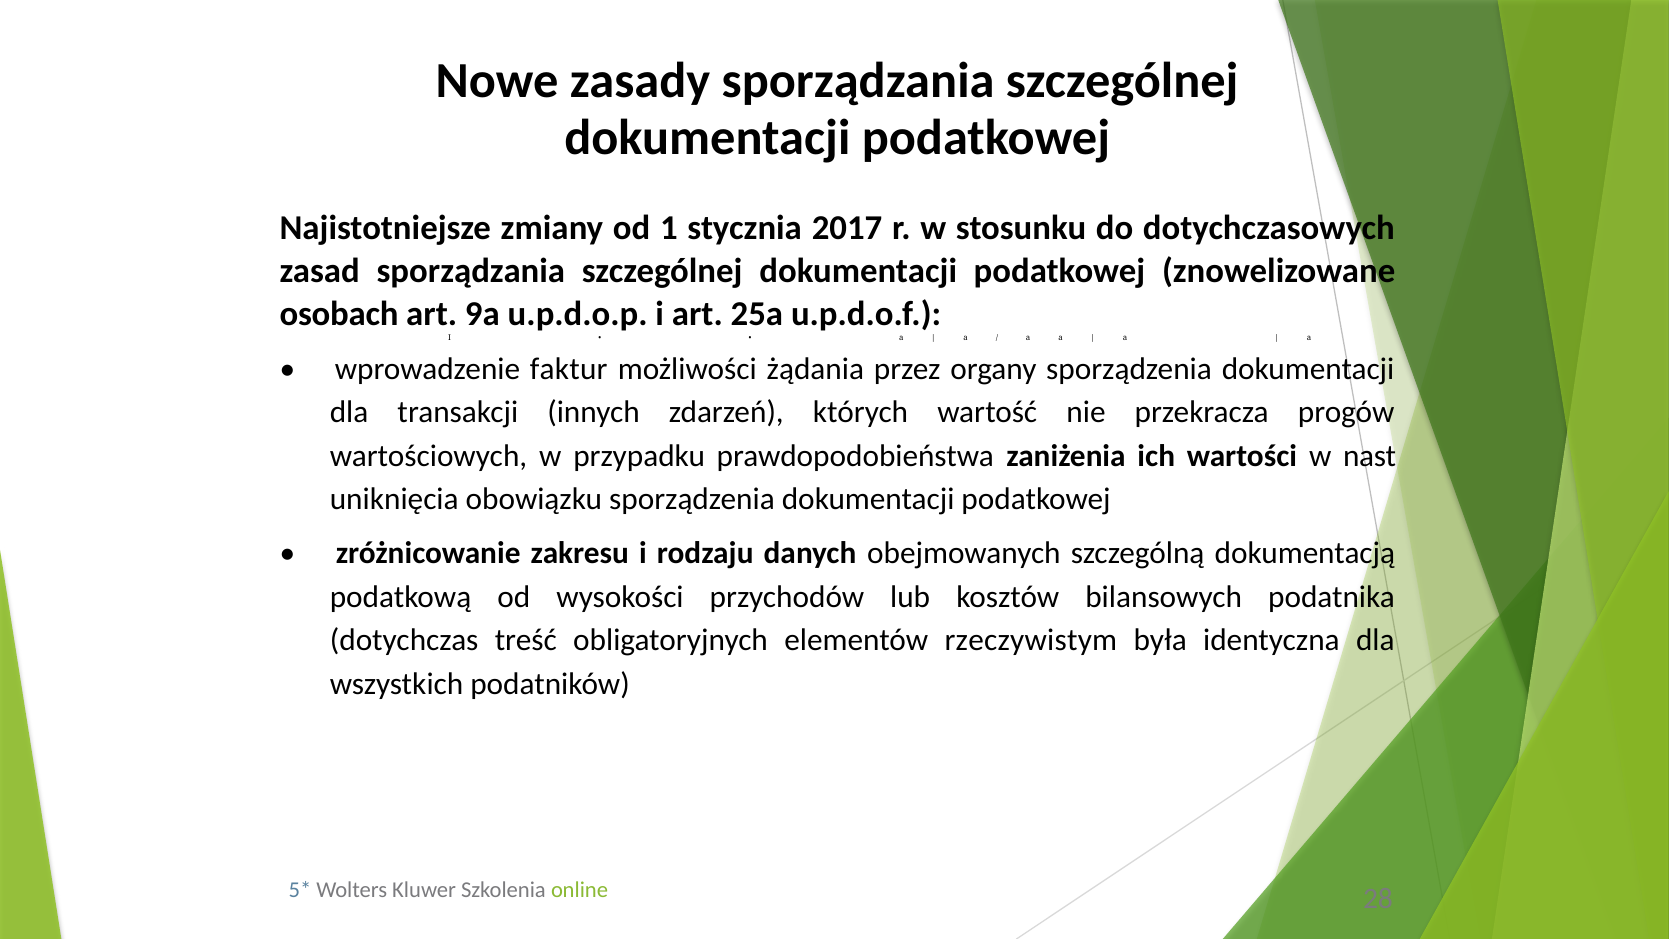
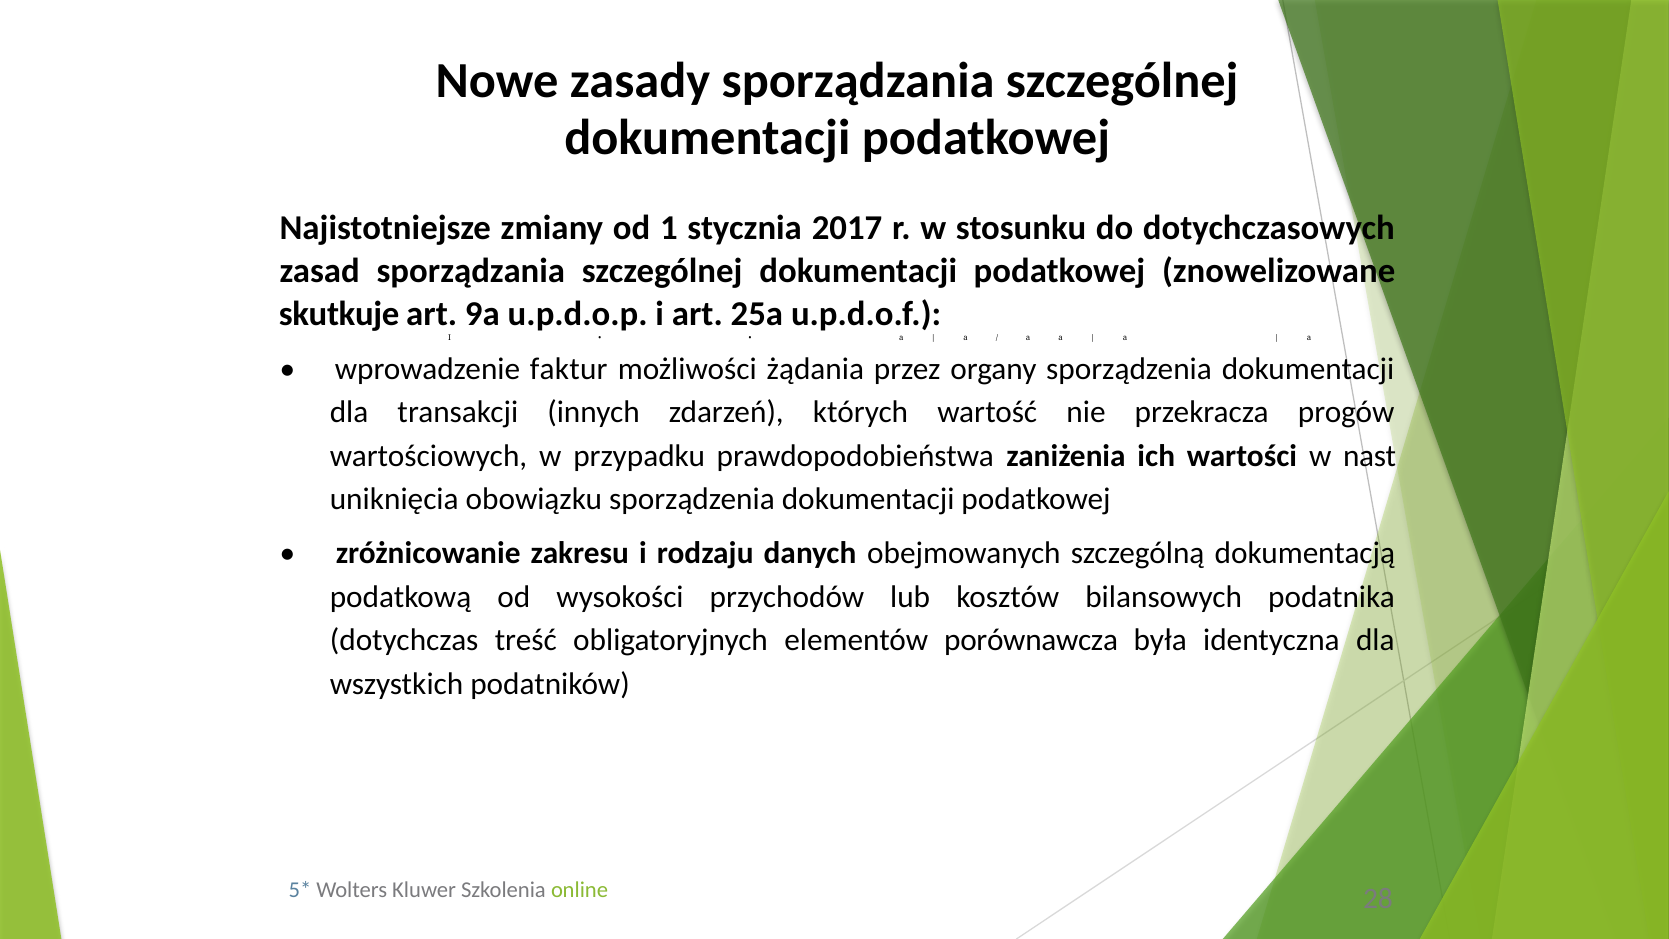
osobach: osobach -> skutkuje (339, 314)
rzeczywistym: rzeczywistym -> porównawcza (1031, 640)
